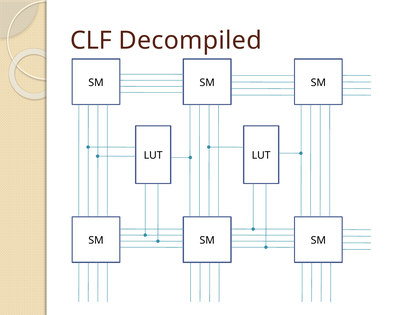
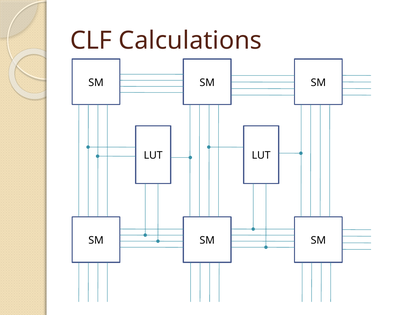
Decompiled: Decompiled -> Calculations (190, 41)
